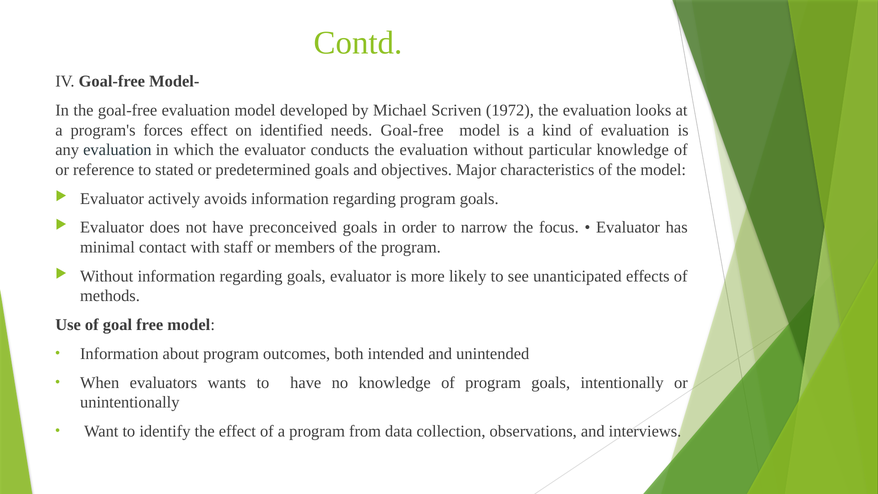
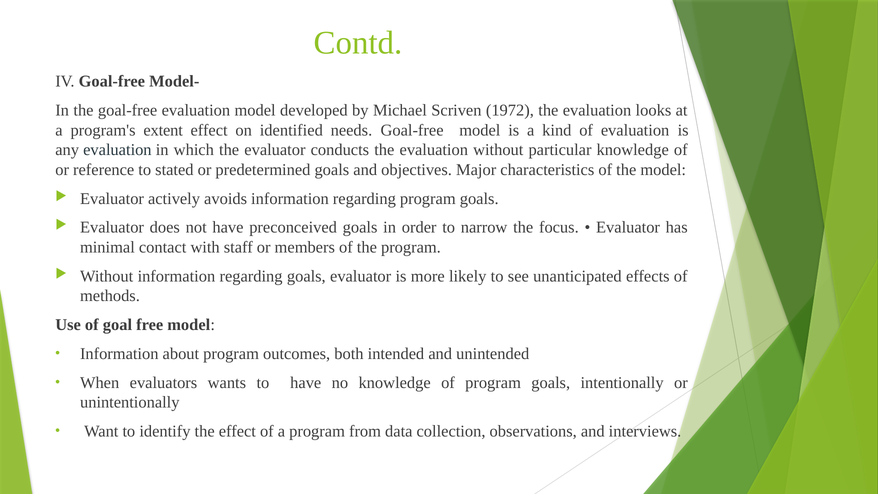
forces: forces -> extent (163, 130)
